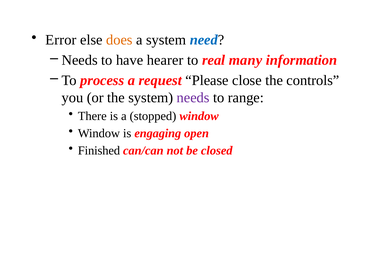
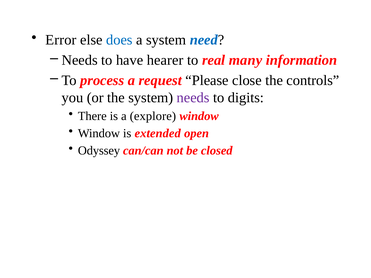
does colour: orange -> blue (119, 40)
range: range -> digits (246, 98)
stopped: stopped -> explore (153, 116)
engaging: engaging -> extended (158, 133)
Finished: Finished -> Odyssey (99, 151)
